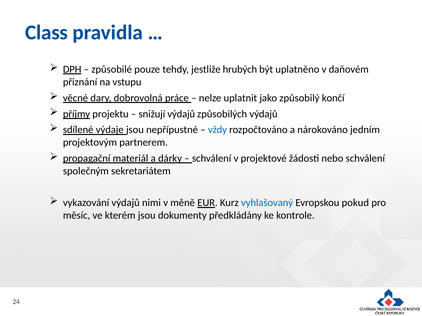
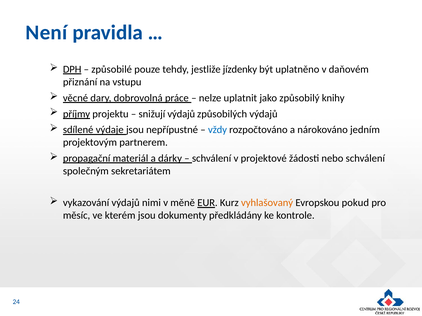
Class: Class -> Není (46, 33)
hrubých: hrubých -> jízdenky (240, 69)
končí: končí -> knihy (333, 98)
vyhlašovaný colour: blue -> orange (267, 203)
